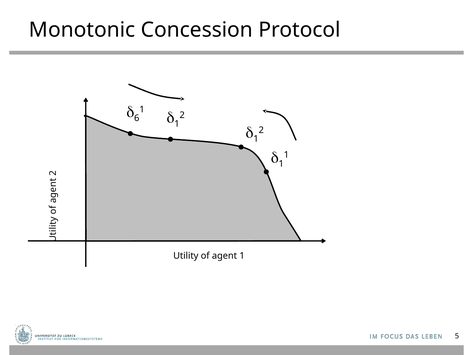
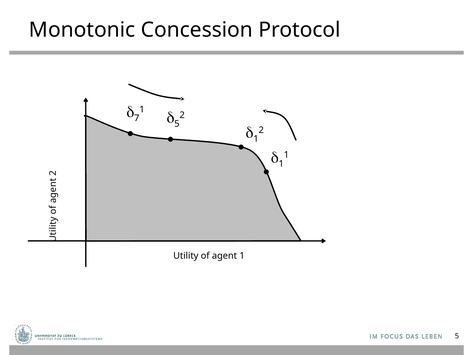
6: 6 -> 7 (137, 118)
1: 1 -> 5 (177, 124)
